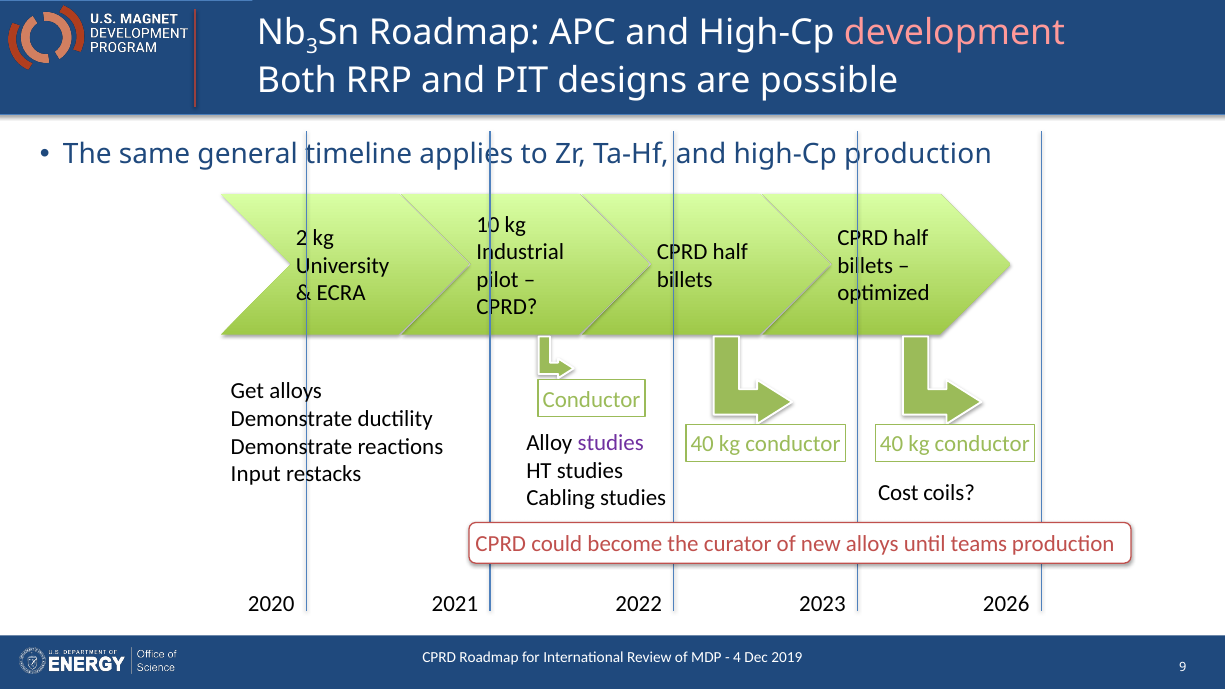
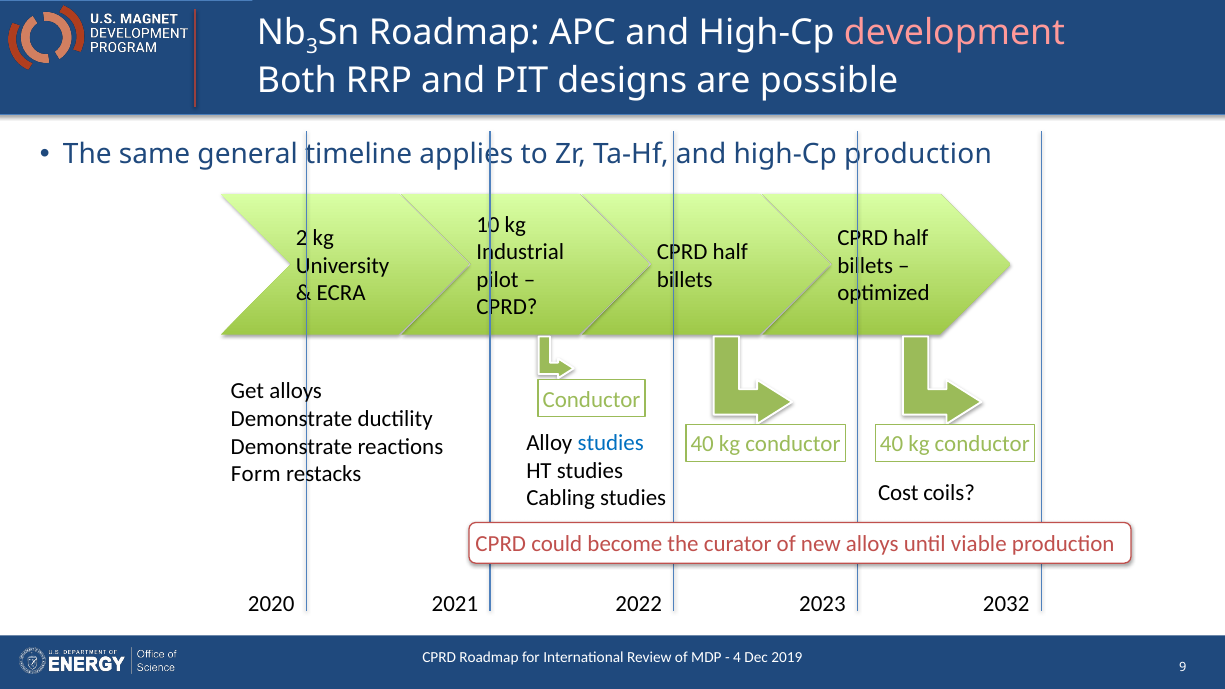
studies colour: purple -> blue (611, 443)
Input: Input -> Form (256, 474)
teams: teams -> viable (979, 544)
2026: 2026 -> 2032 (1006, 604)
